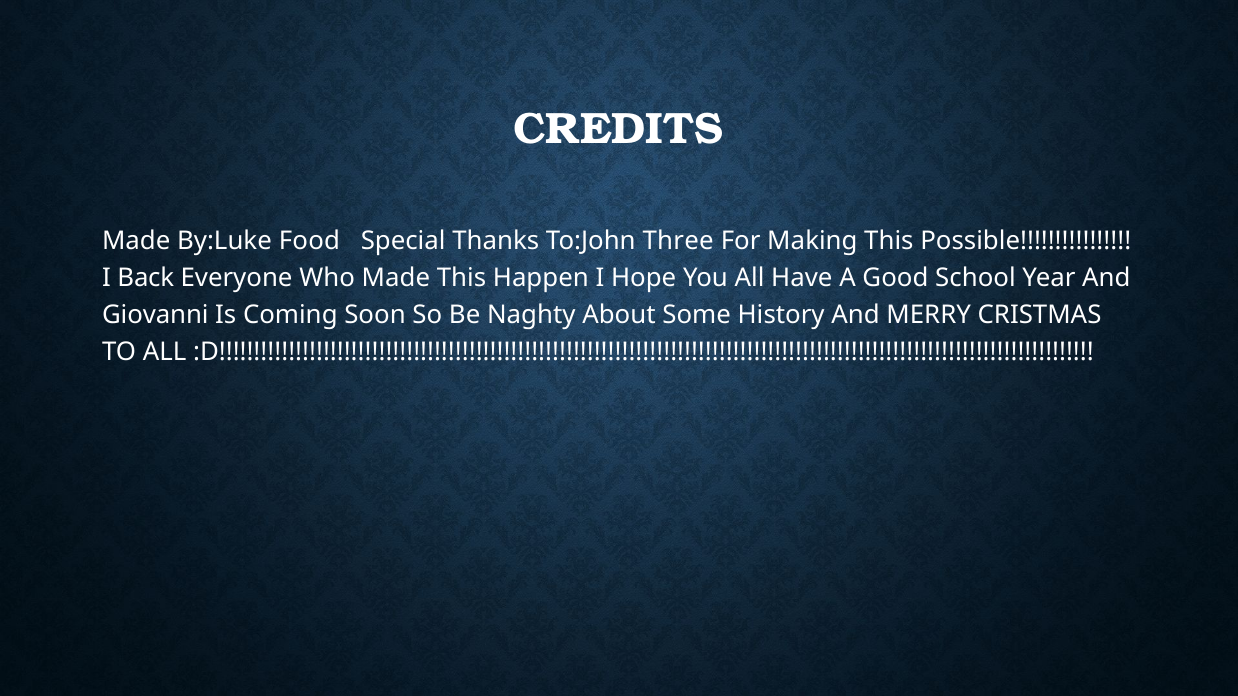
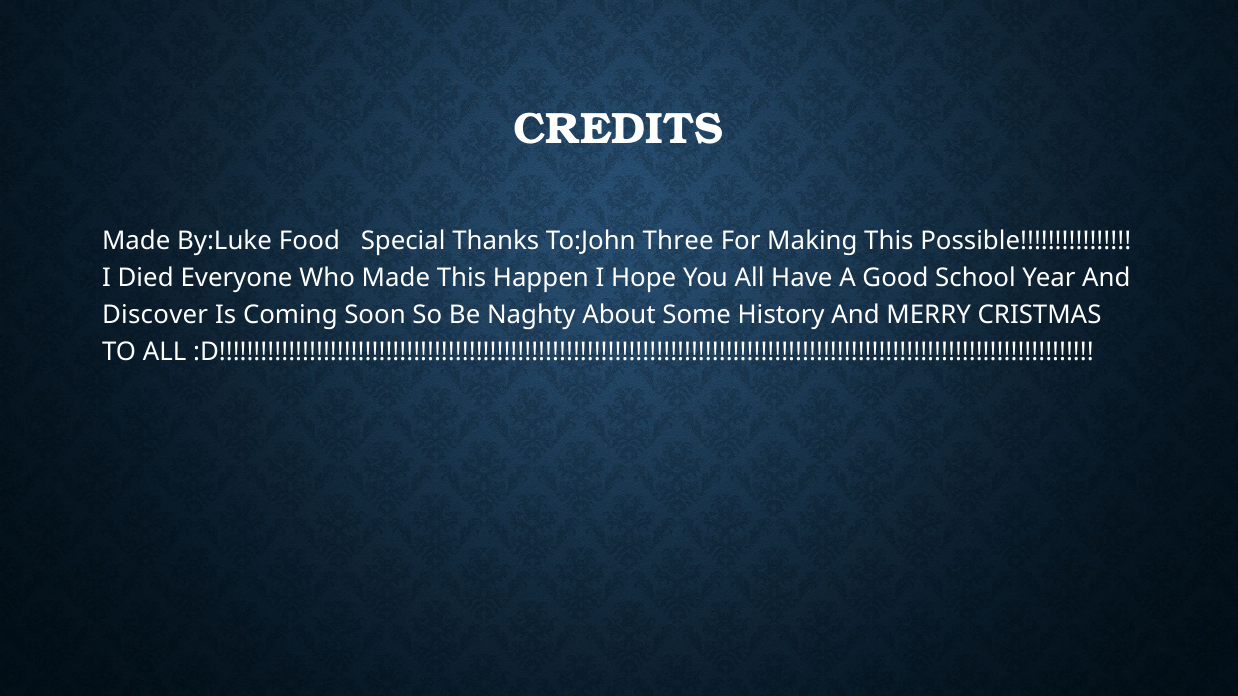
Back: Back -> Died (146, 278)
Giovanni: Giovanni -> Discover (155, 315)
